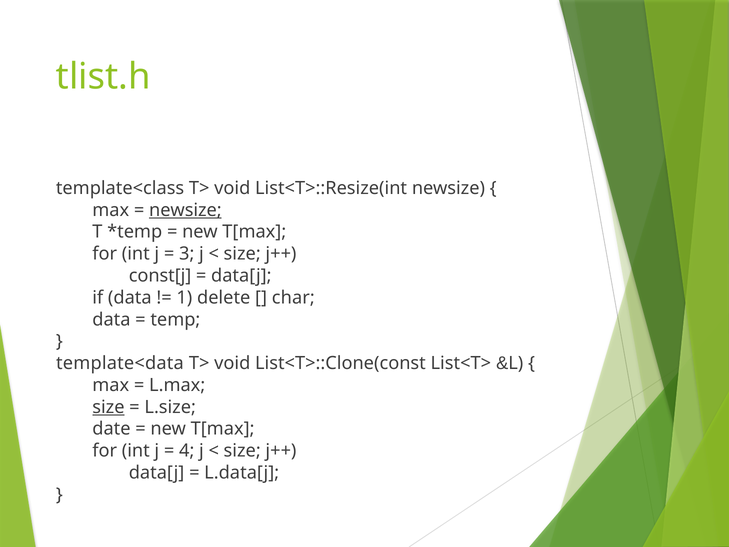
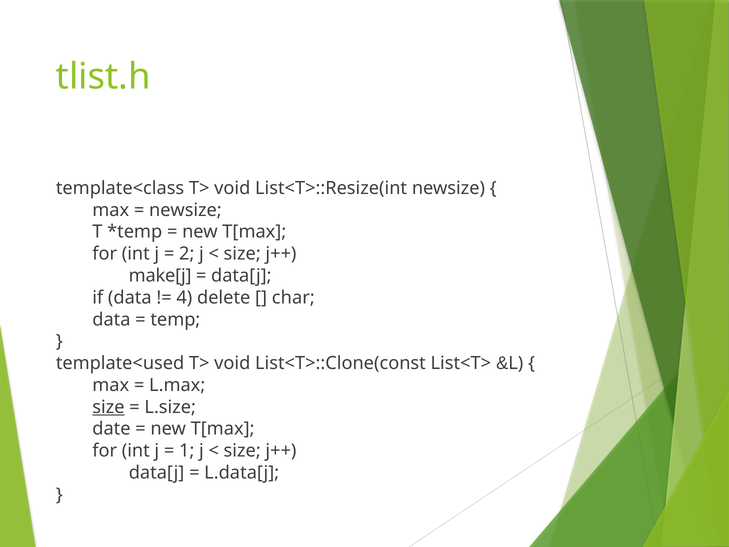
newsize underline: present -> none (185, 210)
3: 3 -> 2 (187, 254)
const[j: const[j -> make[j (160, 276)
1: 1 -> 4 (184, 297)
template<data: template<data -> template<used (120, 363)
4: 4 -> 1 (187, 451)
